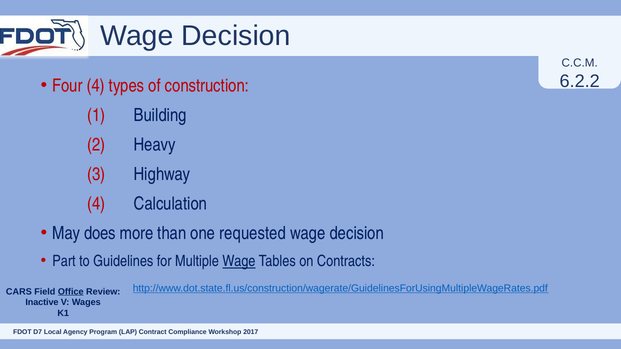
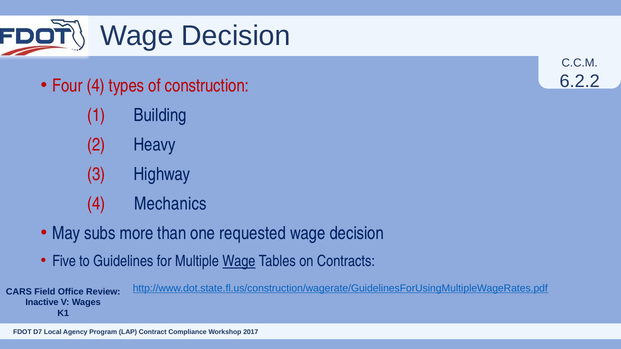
Calculation: Calculation -> Mechanics (170, 204)
does: does -> subs (100, 234)
Part: Part -> Five (64, 261)
Office underline: present -> none (71, 292)
